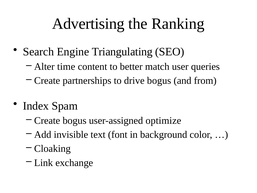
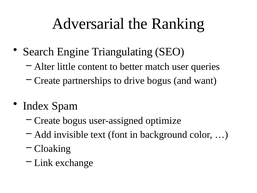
Advertising: Advertising -> Adversarial (88, 24)
time: time -> little (66, 66)
from: from -> want (205, 80)
